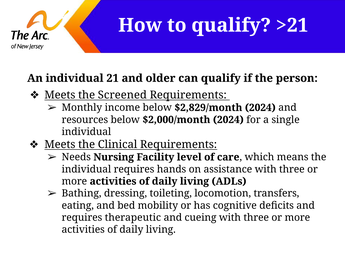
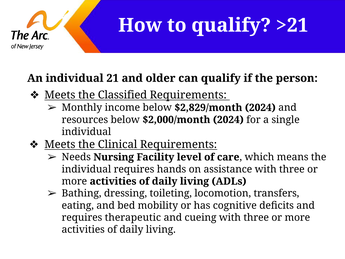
Screened: Screened -> Classified (122, 95)
